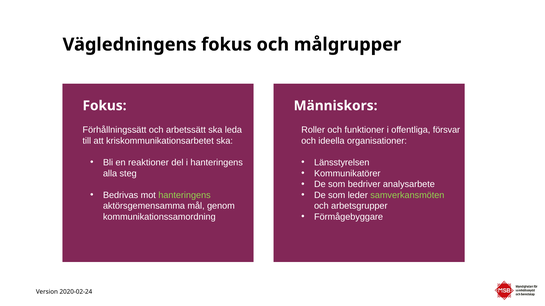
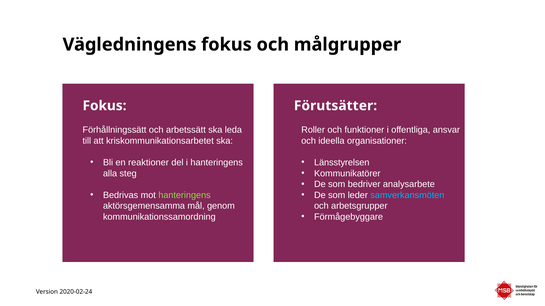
Människors: Människors -> Förutsätter (336, 106)
försvar: försvar -> ansvar (446, 130)
samverkansmöten colour: light green -> light blue (407, 195)
